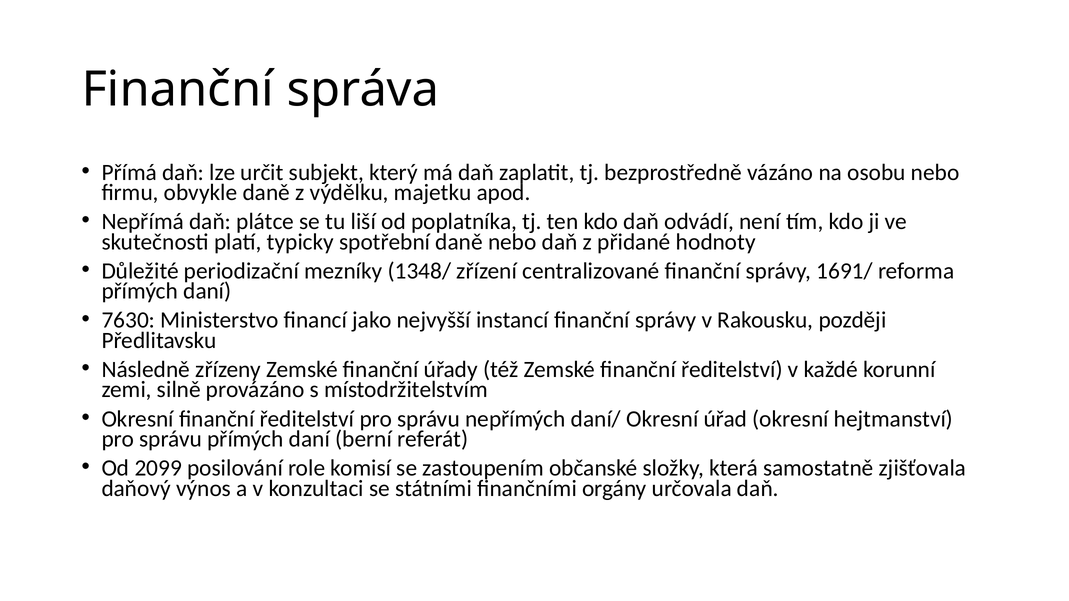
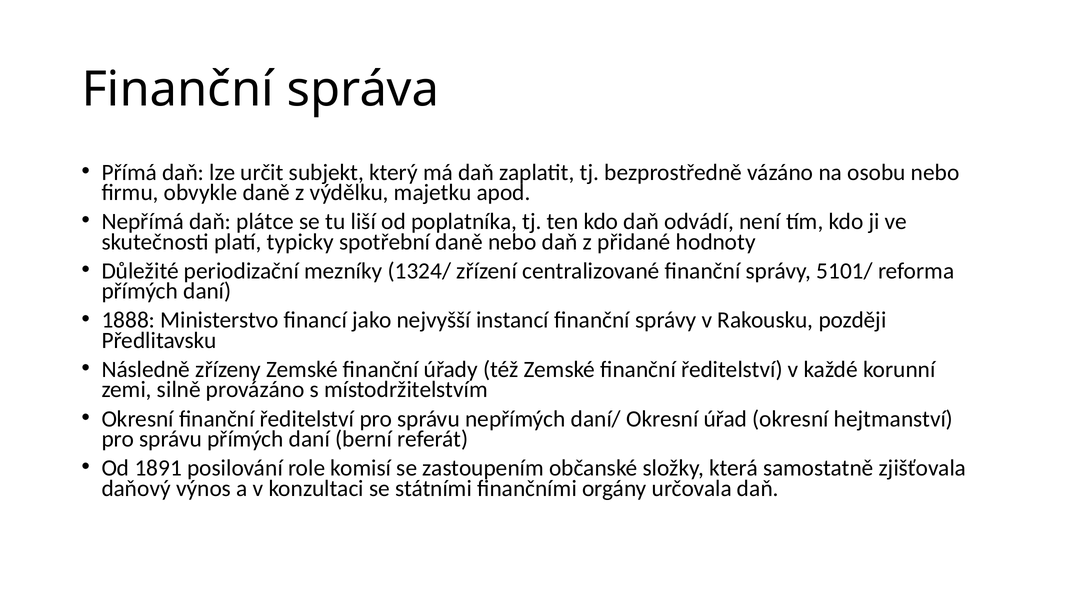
1348/: 1348/ -> 1324/ (419, 271)
1691/: 1691/ -> 5101/ (845, 271)
7630: 7630 -> 1888 (128, 320)
2099: 2099 -> 1891 (158, 468)
